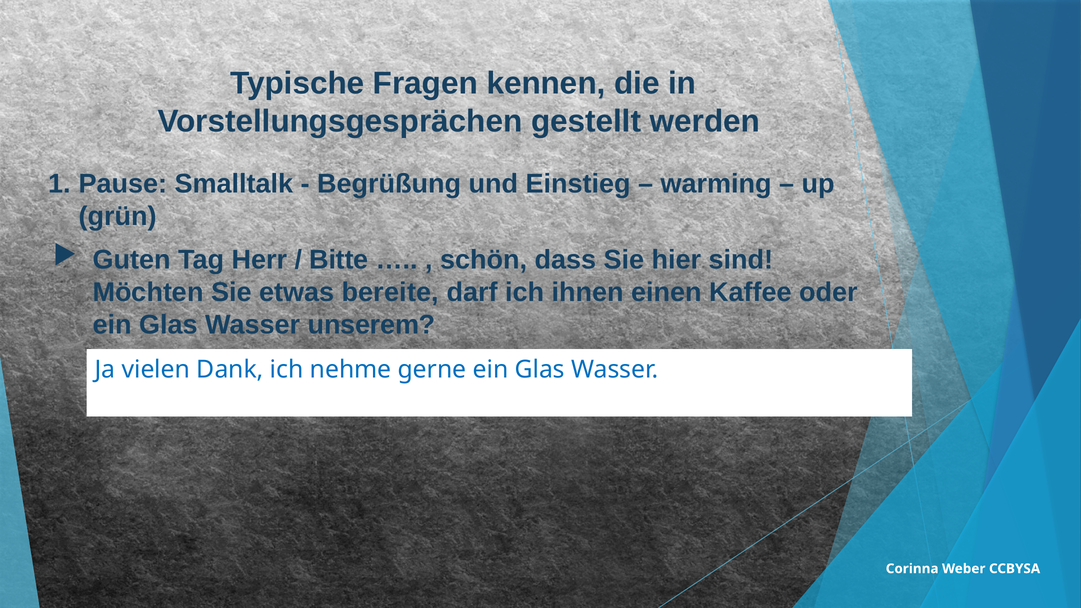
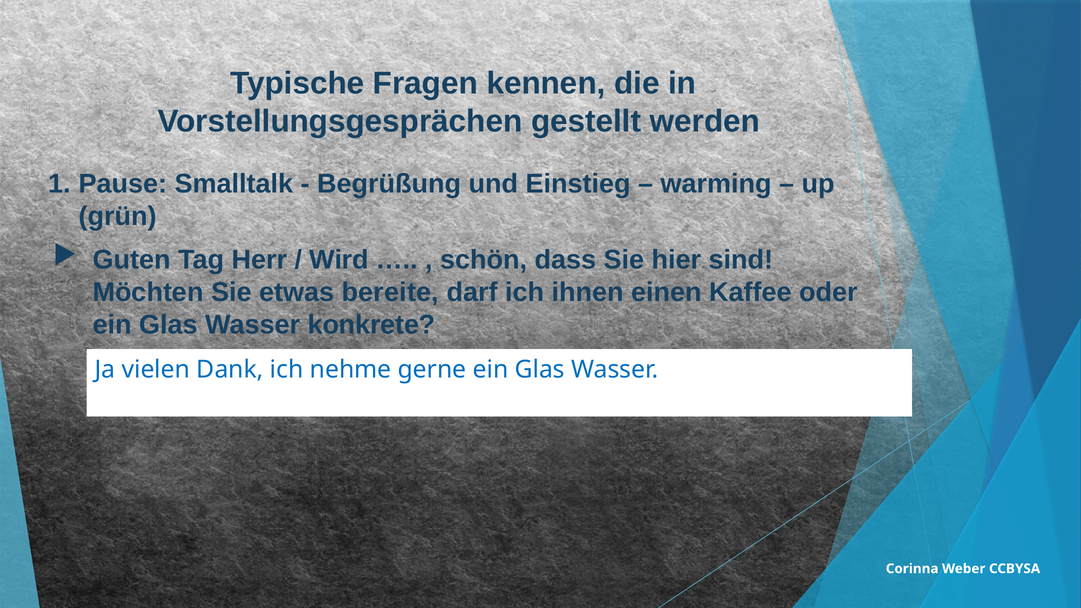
Bitte: Bitte -> Wird (339, 260)
unserem: unserem -> konkrete (372, 325)
